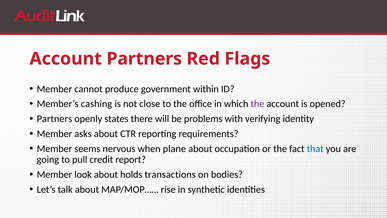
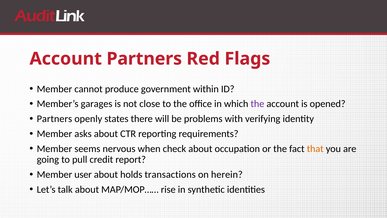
cashing: cashing -> garages (97, 104)
plane: plane -> check (174, 149)
that colour: blue -> orange (315, 149)
look: look -> user (83, 174)
bodies: bodies -> herein (227, 174)
